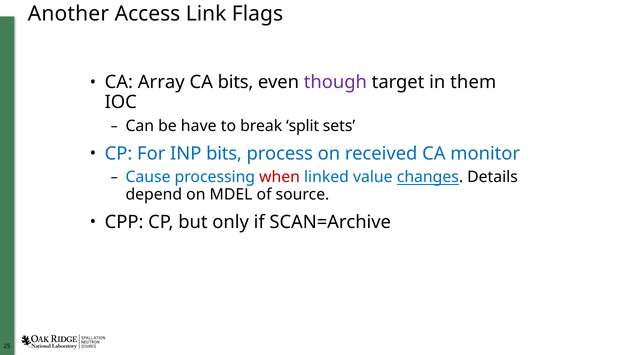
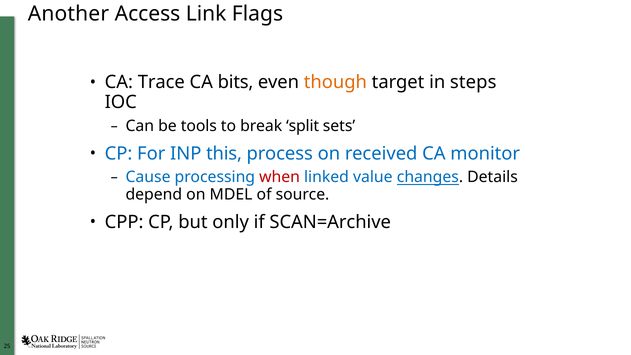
Array: Array -> Trace (161, 82)
though colour: purple -> orange (335, 82)
them: them -> steps (473, 82)
have: have -> tools (199, 126)
INP bits: bits -> this (224, 154)
